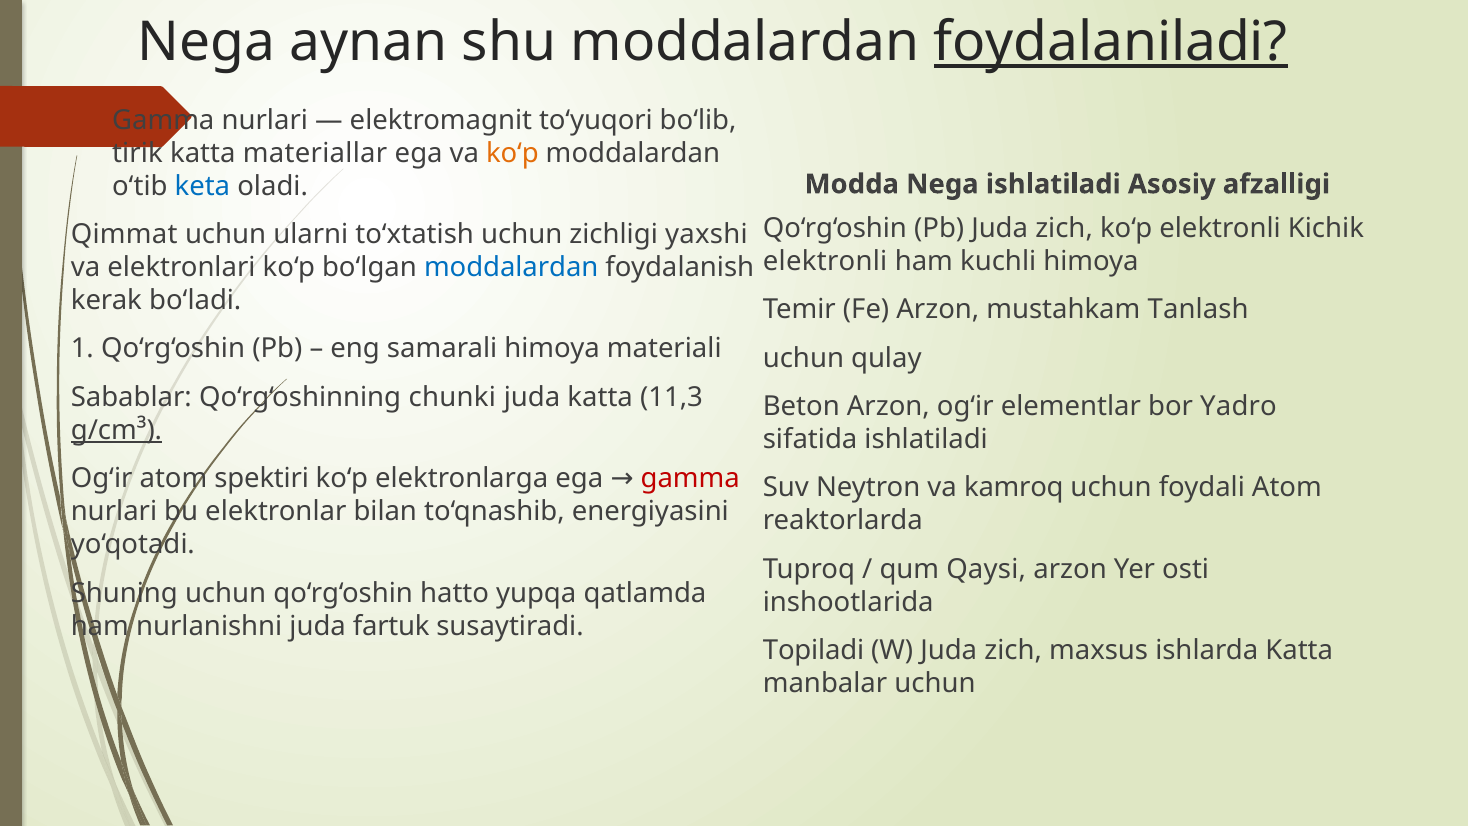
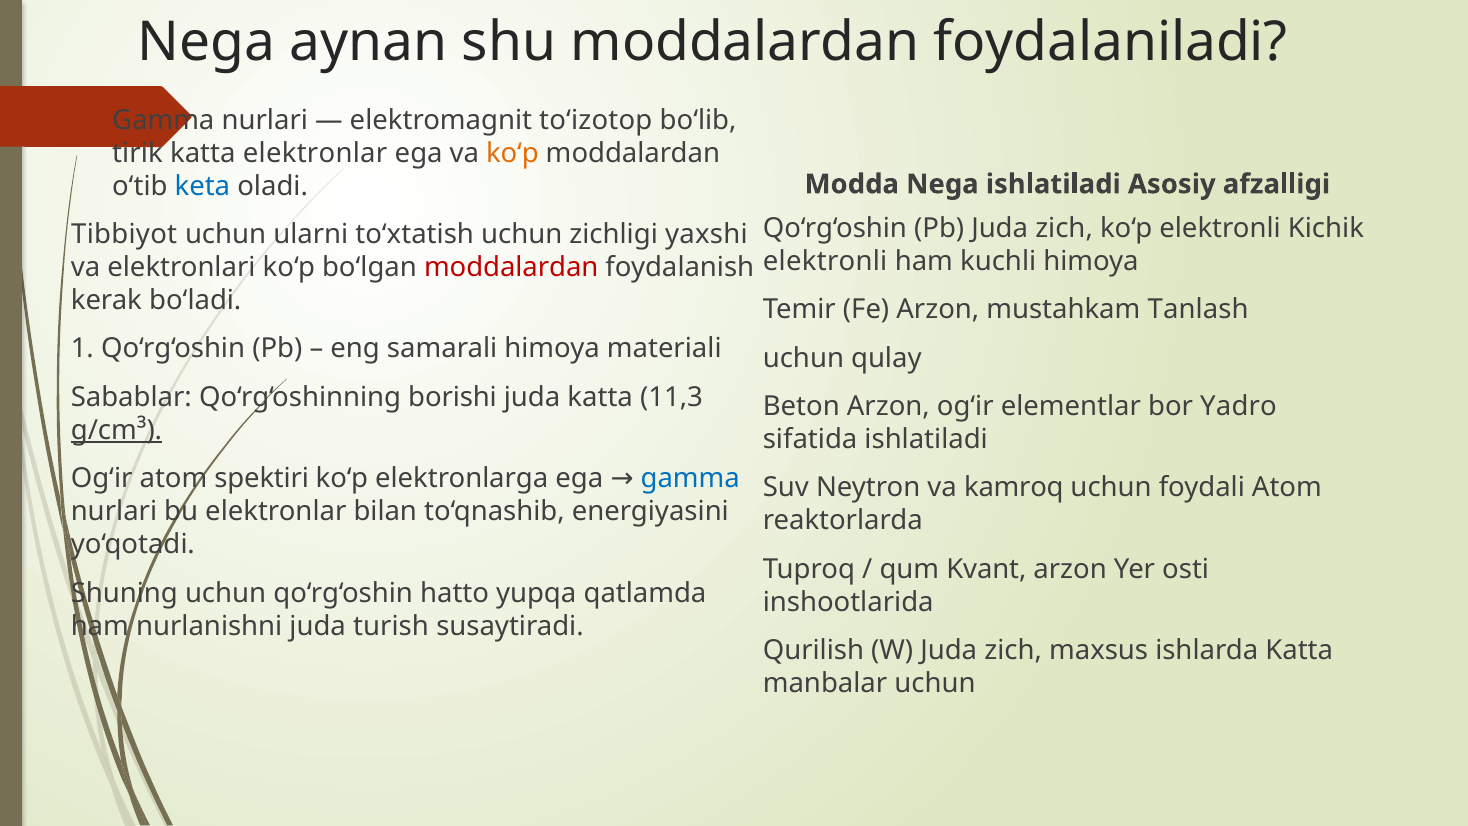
foydalaniladi underline: present -> none (1111, 42)
to‘yuqori: to‘yuqori -> to‘izotop (596, 120)
katta materiallar: materiallar -> elektronlar (315, 153)
Qimmat: Qimmat -> Tibbiyot (124, 234)
moddalardan colour: blue -> red (511, 267)
chunki: chunki -> borishi (453, 397)
gamma colour: red -> blue (690, 478)
Qaysi: Qaysi -> Kvant (986, 569)
fartuk: fartuk -> turish (391, 626)
Topiladi: Topiladi -> Qurilish (813, 650)
